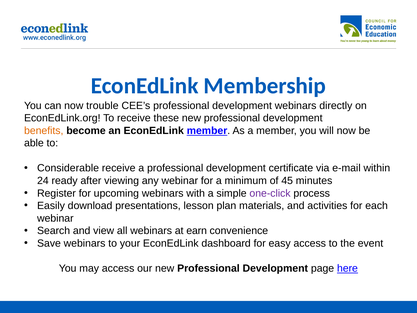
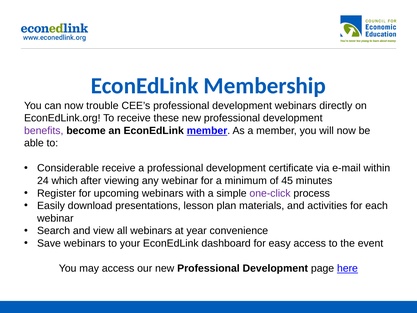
benefits colour: orange -> purple (44, 131)
ready: ready -> which (65, 181)
earn: earn -> year (197, 231)
